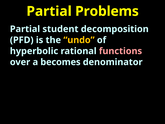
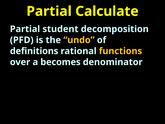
Problems: Problems -> Calculate (107, 11)
hyperbolic: hyperbolic -> definitions (34, 51)
functions colour: pink -> yellow (120, 51)
